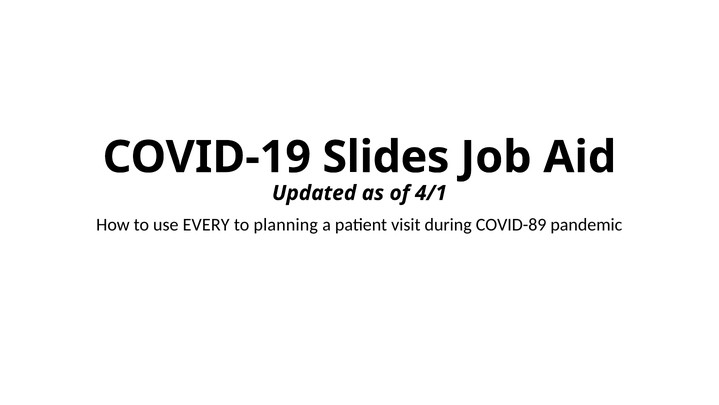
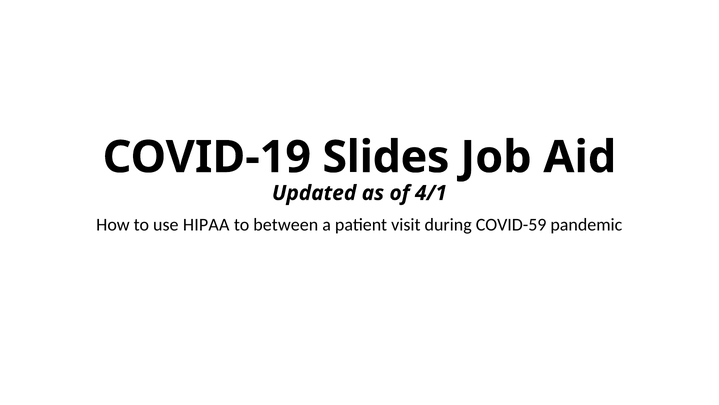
EVERY: EVERY -> HIPAA (206, 225)
planning: planning -> between (286, 225)
COVID-89: COVID-89 -> COVID-59 (511, 225)
